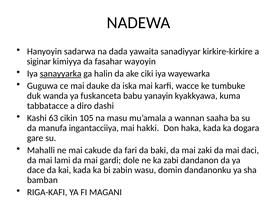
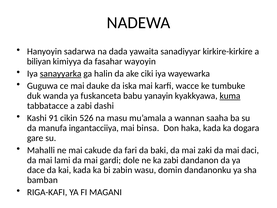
siginar: siginar -> biliyan (39, 61)
kuma underline: none -> present (230, 96)
a diro: diro -> zabi (84, 106)
63: 63 -> 91 (53, 118)
105: 105 -> 526 (86, 118)
hakki: hakki -> binsa (148, 128)
